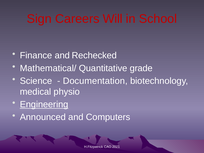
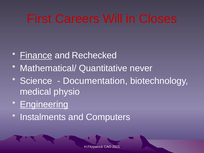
Sign: Sign -> First (39, 19)
School: School -> Closes (158, 19)
Finance underline: none -> present (36, 55)
grade: grade -> never (141, 68)
Announced: Announced -> Instalments (43, 117)
